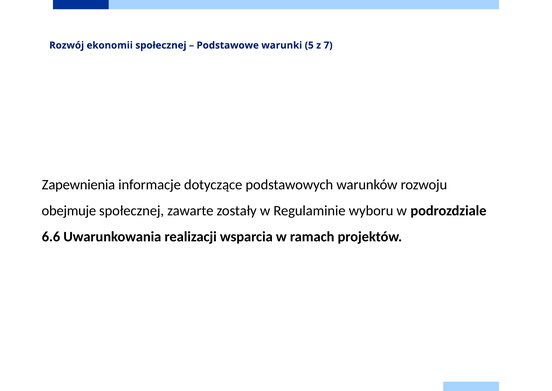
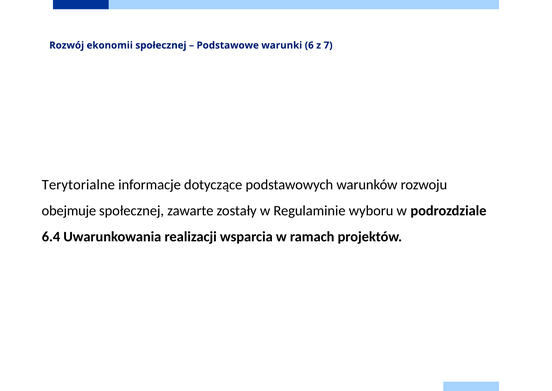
5: 5 -> 6 (309, 45)
Zapewnienia: Zapewnienia -> Terytorialne (78, 184)
6.6: 6.6 -> 6.4 (51, 236)
